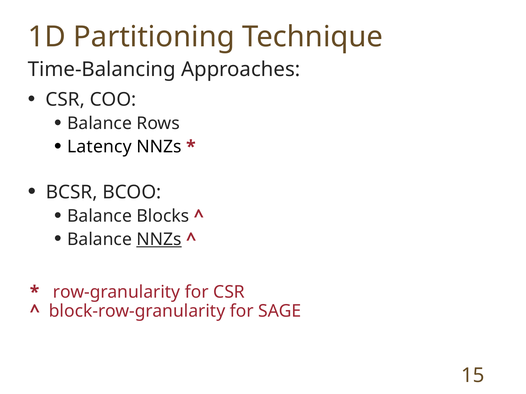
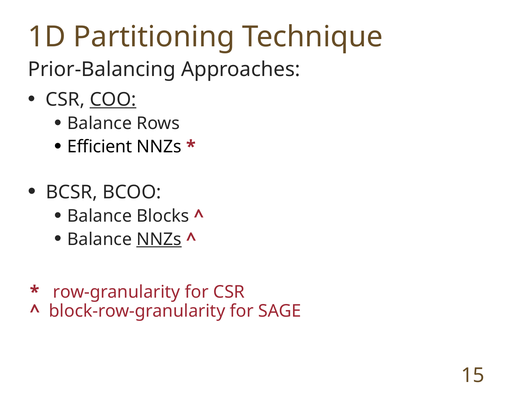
Time-Balancing: Time-Balancing -> Prior-Balancing (102, 69)
COO underline: none -> present (113, 100)
Latency: Latency -> Efficient (100, 147)
